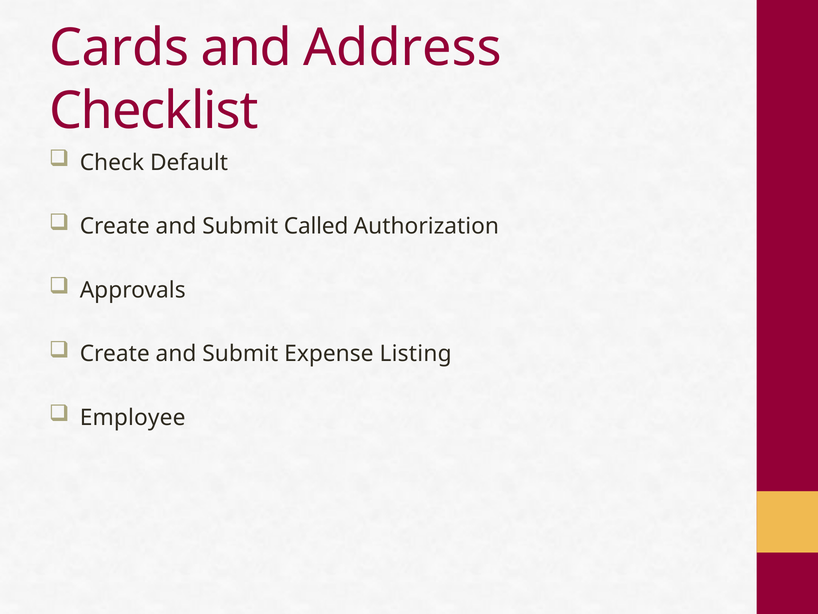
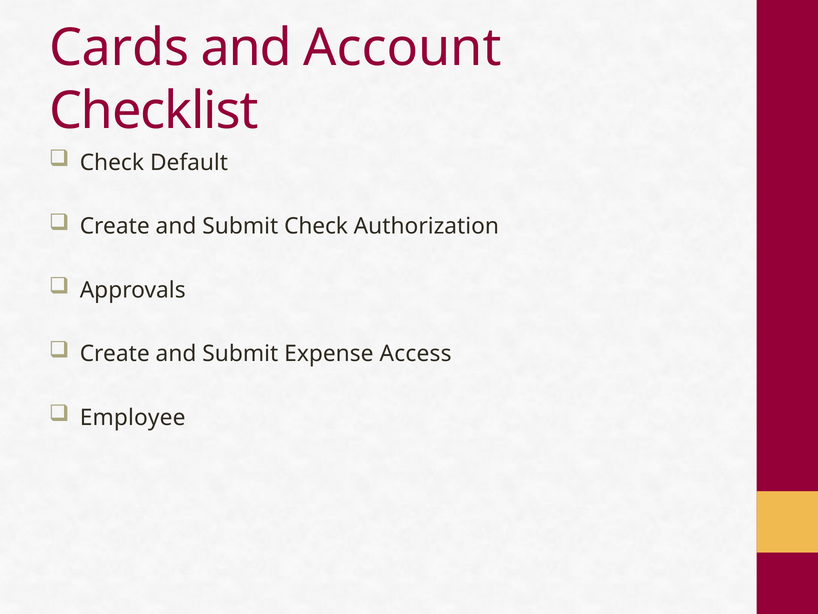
Address: Address -> Account (402, 48)
Submit Called: Called -> Check (316, 226)
Listing: Listing -> Access (416, 354)
